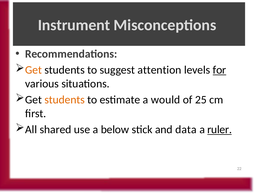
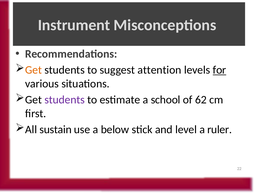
students colour: orange -> purple (65, 100)
would: would -> school (166, 100)
25: 25 -> 62 (201, 100)
shared: shared -> sustain (56, 130)
data: data -> level (186, 130)
ruler underline: present -> none (220, 130)
